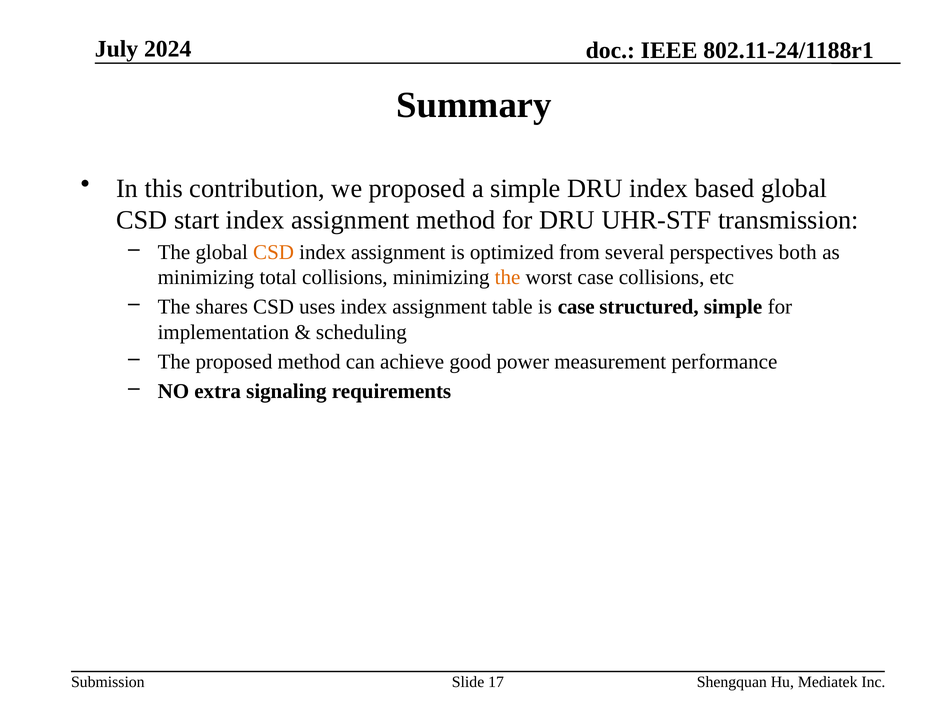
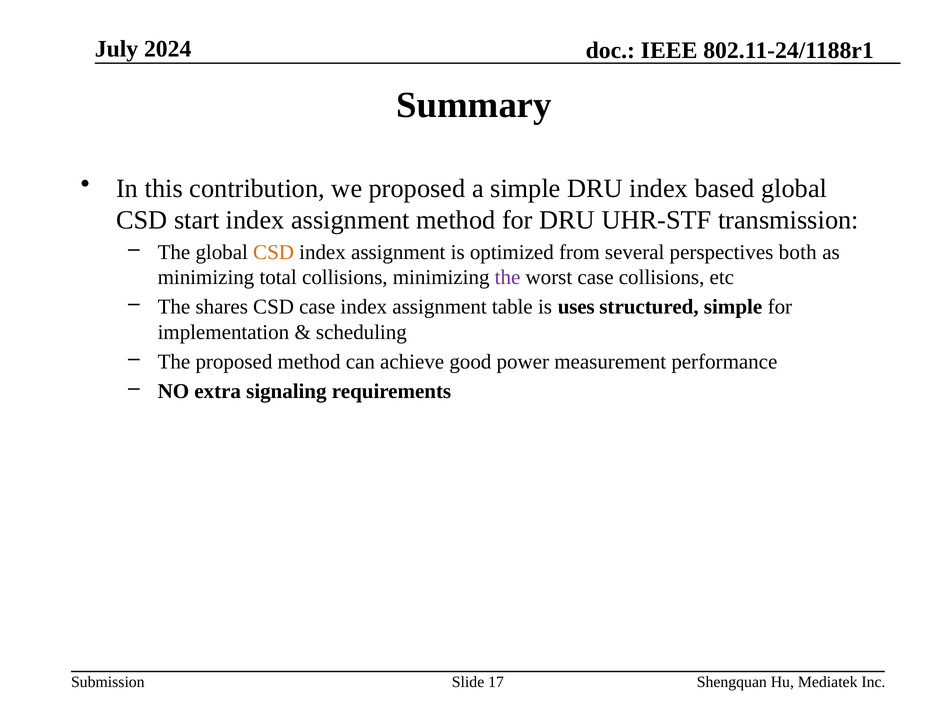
the colour: orange -> purple (508, 277)
CSD uses: uses -> case (317, 307)
is case: case -> uses (576, 307)
